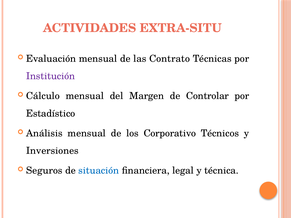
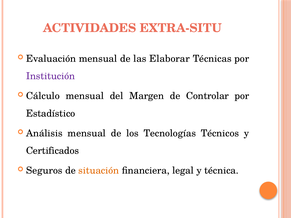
Contrato: Contrato -> Elaborar (170, 59)
Corporativo: Corporativo -> Tecnologías (170, 133)
Inversiones: Inversiones -> Certificados (52, 151)
situación colour: blue -> orange (99, 171)
